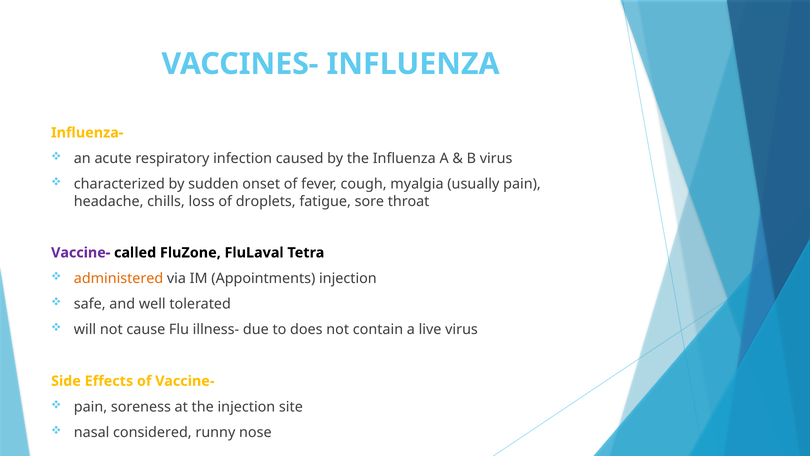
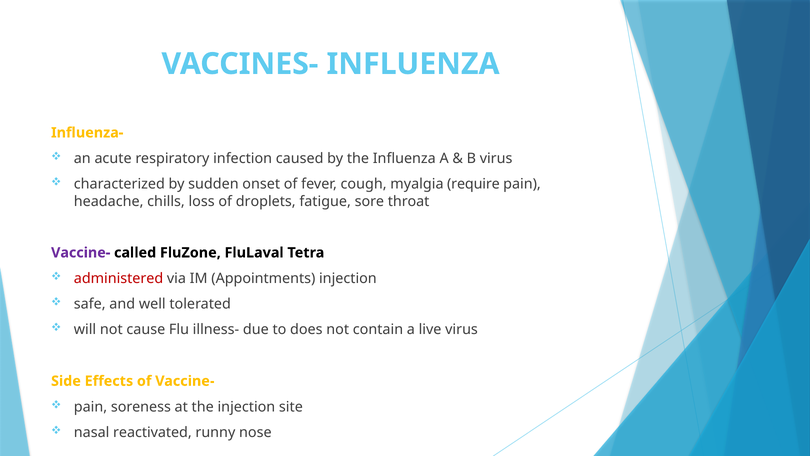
usually: usually -> require (473, 184)
administered colour: orange -> red (119, 278)
considered: considered -> reactivated (152, 432)
